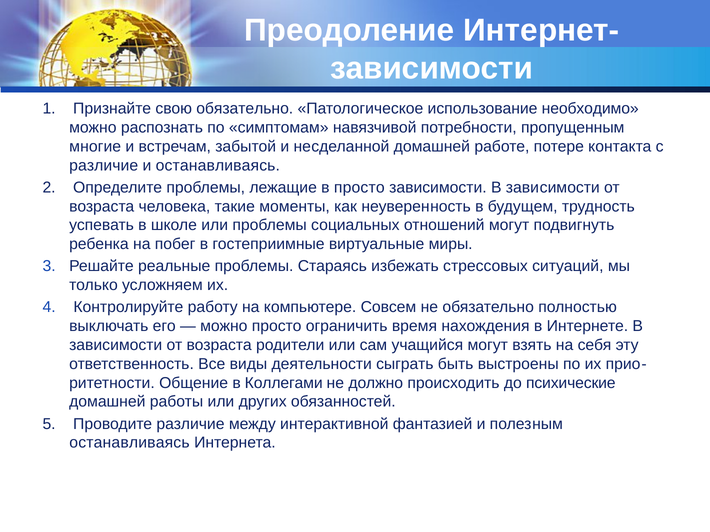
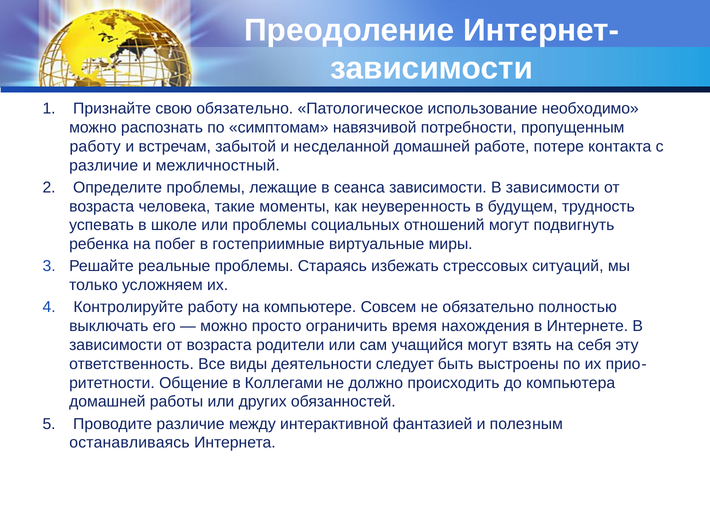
многие: многие -> работу (95, 147)
и останавливаясь: останавливаясь -> межличностный (218, 166)
в просто: просто -> сеанса (359, 188)
сыграть: сыграть -> следует (405, 364)
психические: психические -> компьютера (571, 383)
